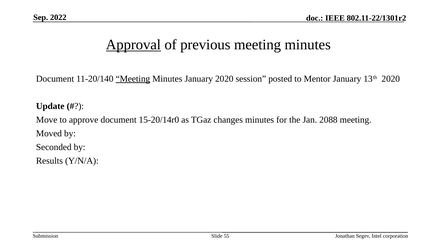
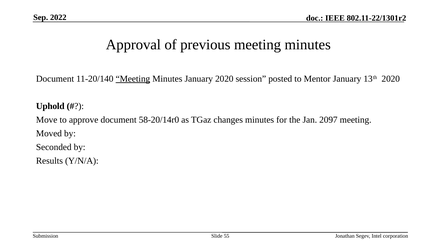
Approval underline: present -> none (133, 45)
Update: Update -> Uphold (50, 106)
15-20/14r0: 15-20/14r0 -> 58-20/14r0 (159, 120)
2088: 2088 -> 2097 (328, 120)
